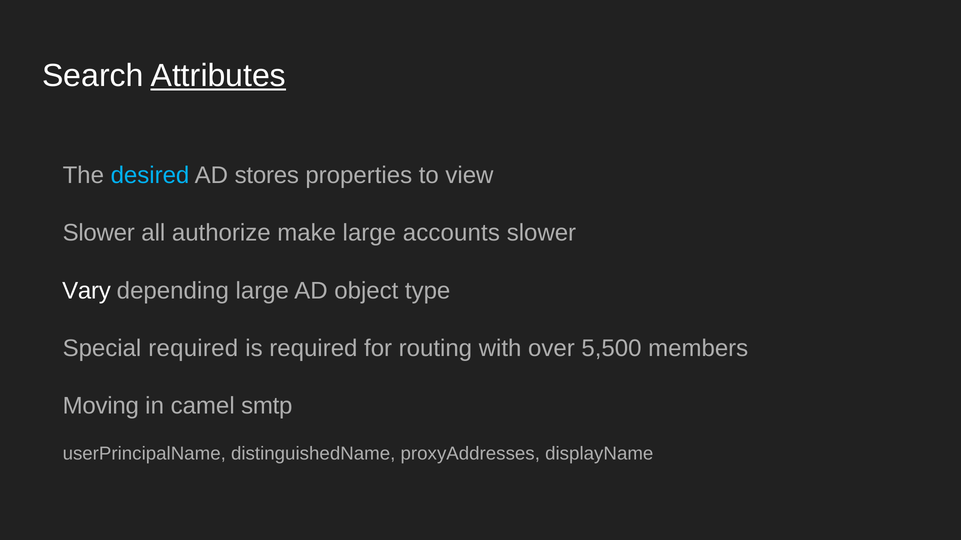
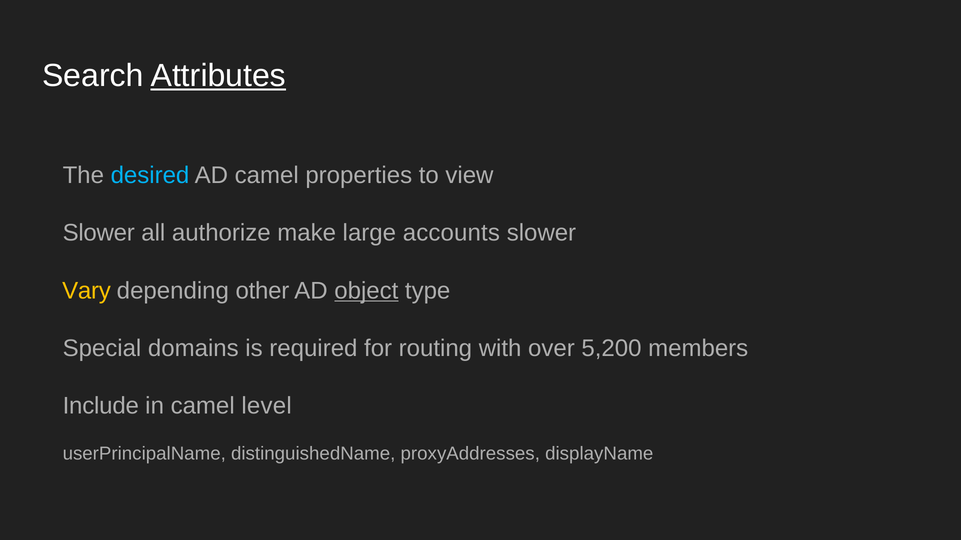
AD stores: stores -> camel (267, 176)
Vary colour: white -> yellow (87, 291)
depending large: large -> other (262, 291)
object underline: none -> present (366, 291)
Special required: required -> domains (193, 349)
5,500: 5,500 -> 5,200 (612, 349)
Moving: Moving -> Include (101, 406)
smtp: smtp -> level (267, 406)
